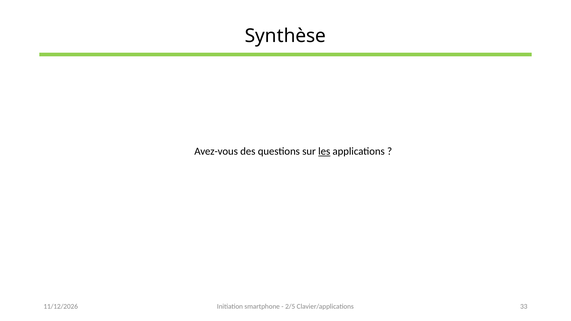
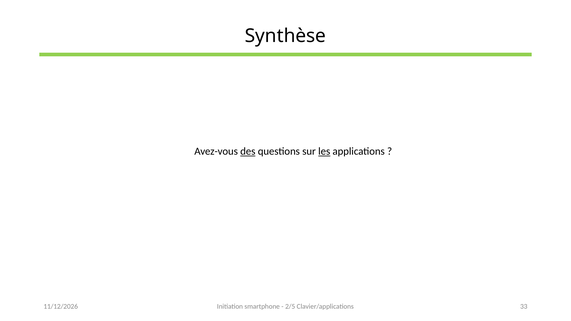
des underline: none -> present (248, 151)
